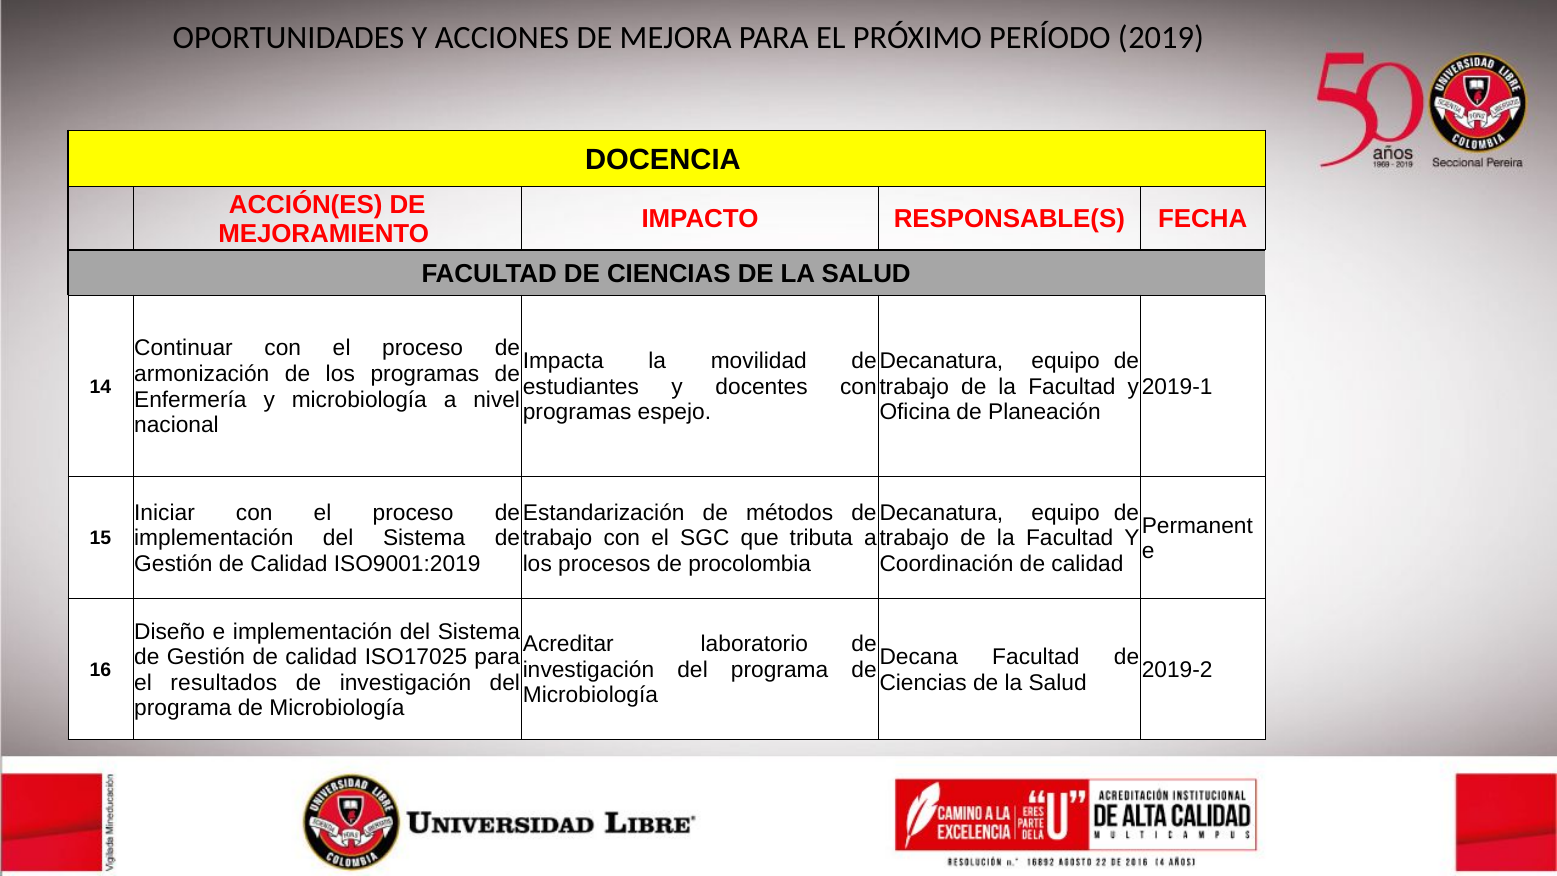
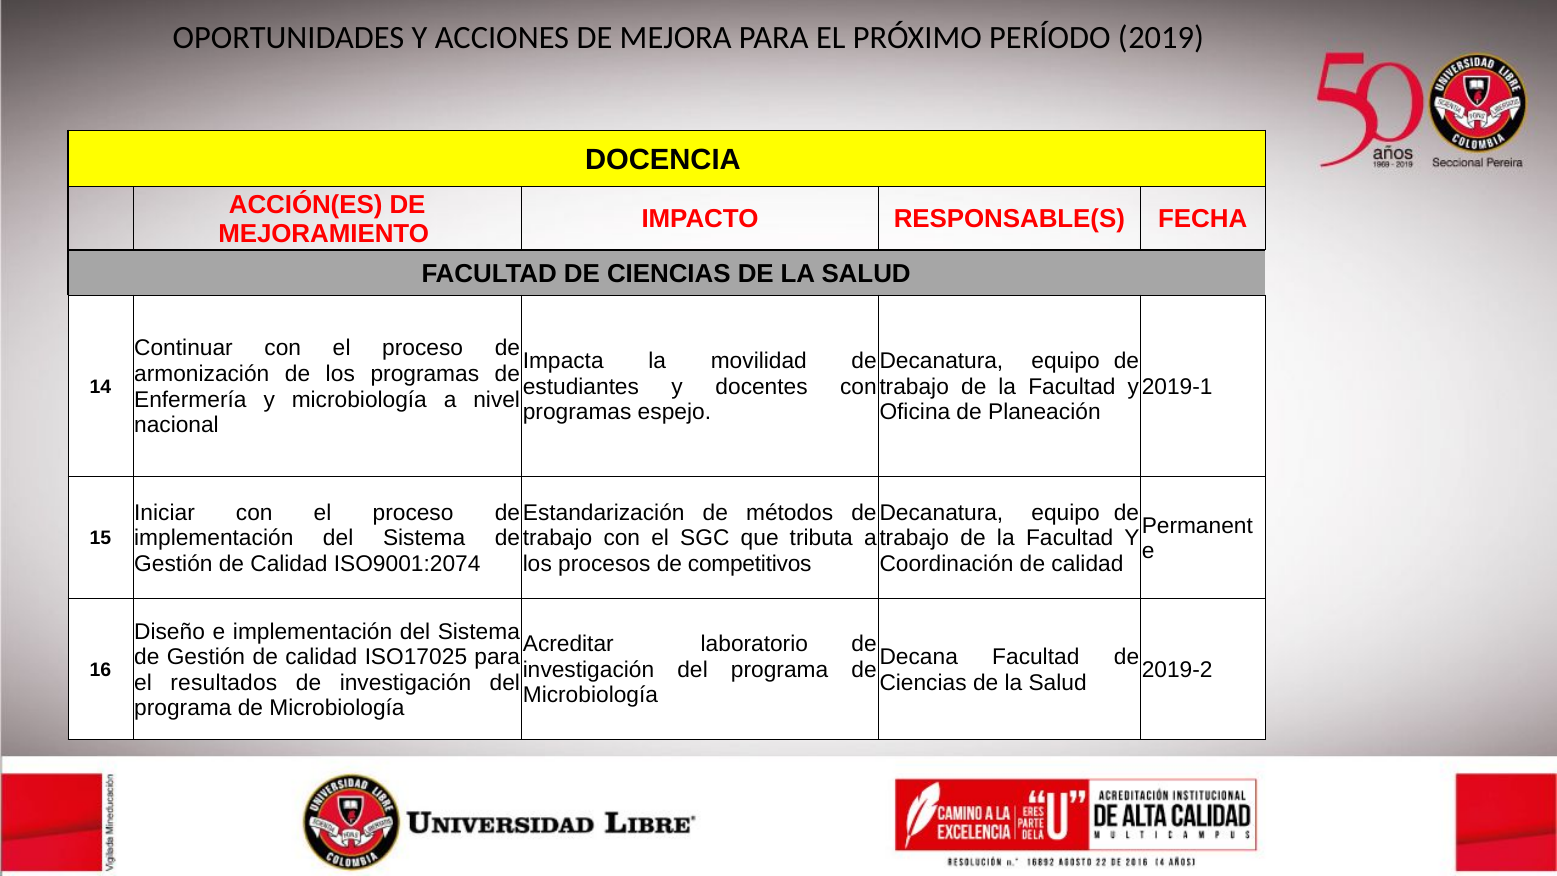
ISO9001:2019: ISO9001:2019 -> ISO9001:2074 (407, 564)
procolombia: procolombia -> competitivos (750, 564)
